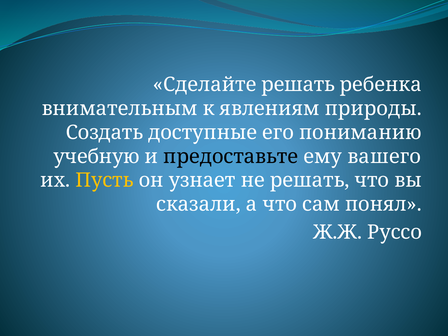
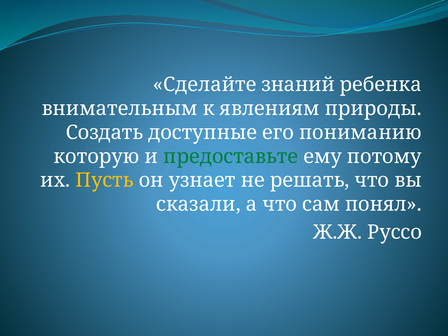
Сделайте решать: решать -> знаний (298, 85)
учебную: учебную -> которую (96, 156)
предоставьте colour: black -> green (231, 156)
вашего: вашего -> потому (384, 156)
